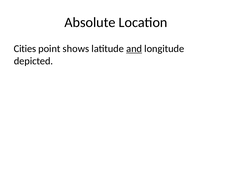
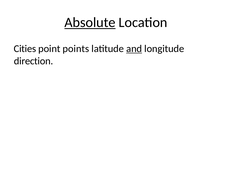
Absolute underline: none -> present (90, 22)
shows: shows -> points (76, 49)
depicted: depicted -> direction (34, 61)
